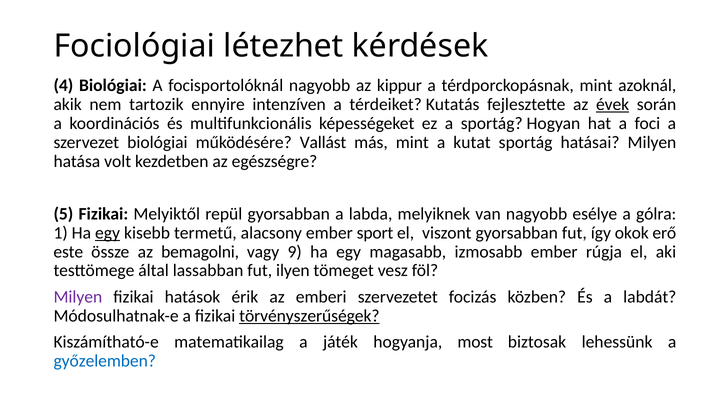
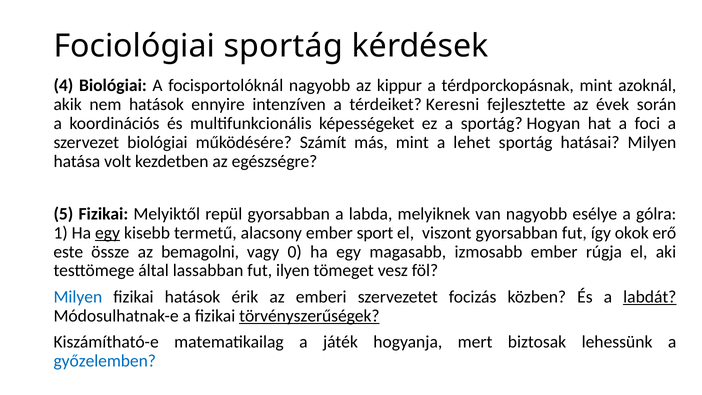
Fociológiai létezhet: létezhet -> sportág (283, 46)
nem tartozik: tartozik -> hatások (156, 104)
Kutatás: Kutatás -> Keresni (453, 104)
évek underline: present -> none (613, 104)
Vallást: Vallást -> Számít (323, 142)
kutat: kutat -> lehet (472, 142)
9: 9 -> 0 (295, 252)
Milyen colour: purple -> blue (78, 297)
labdát underline: none -> present (650, 297)
most: most -> mert (475, 342)
